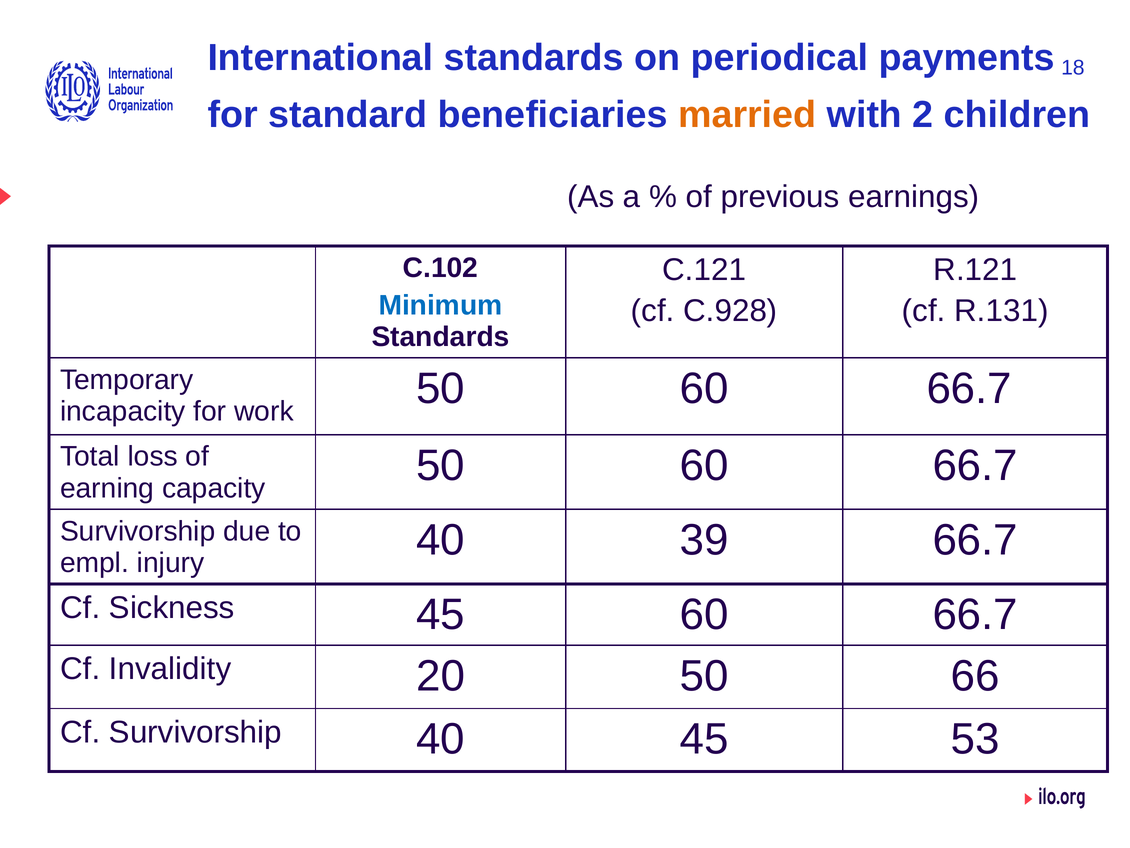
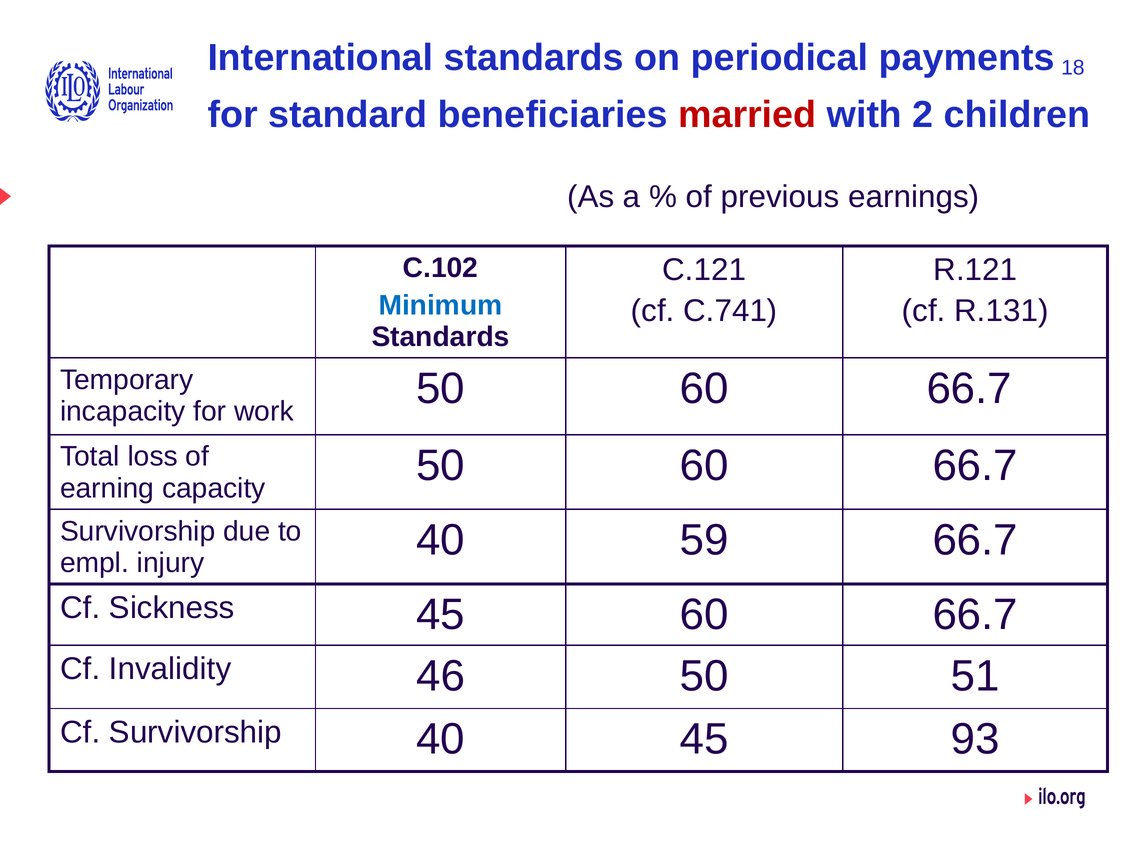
married colour: orange -> red (747, 115)
C.928: C.928 -> C.741 (730, 311)
39: 39 -> 59 (704, 540)
20: 20 -> 46 (441, 676)
66: 66 -> 51 (975, 676)
53: 53 -> 93 (975, 739)
